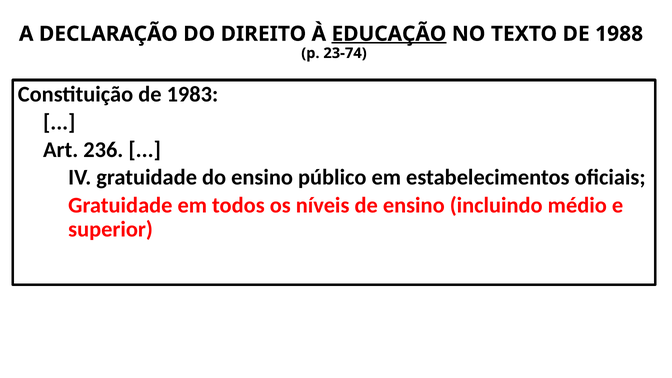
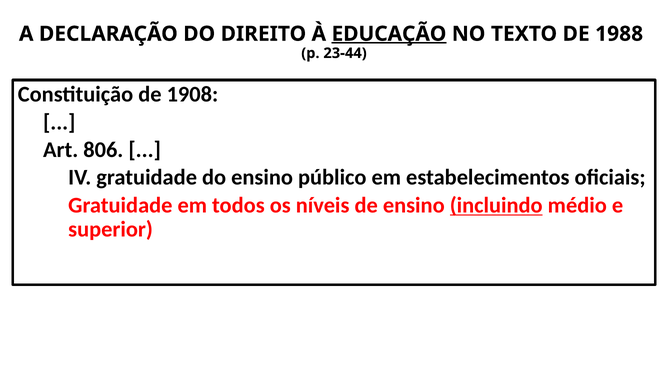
23-74: 23-74 -> 23-44 (345, 53)
1983: 1983 -> 1908 (192, 94)
236: 236 -> 806 (103, 150)
incluindo underline: none -> present (496, 205)
